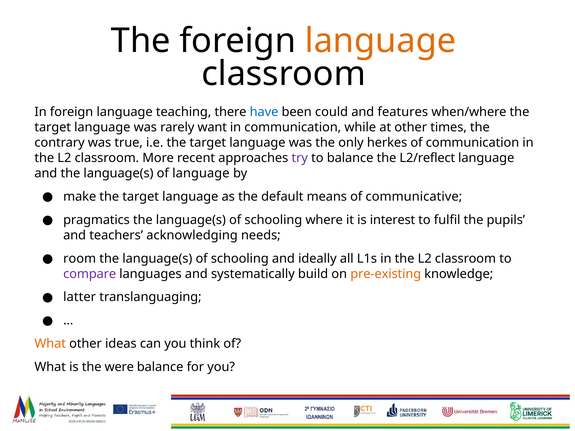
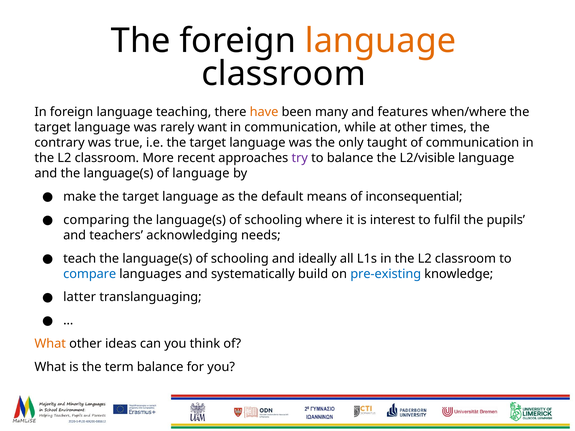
have colour: blue -> orange (264, 112)
could: could -> many (332, 112)
herkes: herkes -> taught (387, 143)
L2/reflect: L2/reflect -> L2/visible (427, 158)
communicative: communicative -> inconsequential (414, 197)
pragmatics: pragmatics -> comparing (96, 220)
room: room -> teach (80, 259)
compare colour: purple -> blue (90, 274)
pre-existing colour: orange -> blue (386, 274)
were: were -> term (119, 367)
